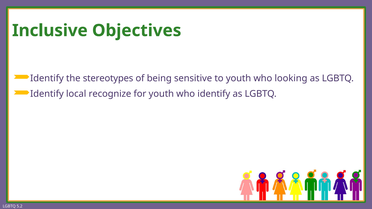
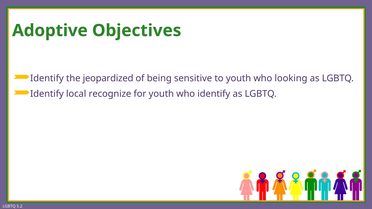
Inclusive: Inclusive -> Adoptive (50, 31)
stereotypes: stereotypes -> jeopardized (108, 78)
